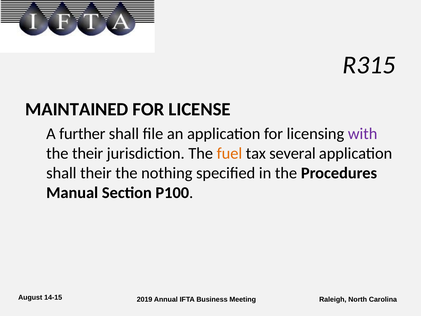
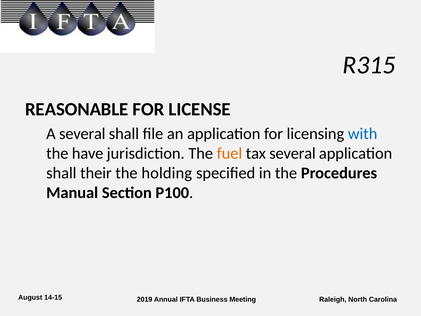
MAINTAINED: MAINTAINED -> REASONABLE (77, 109)
A further: further -> several (82, 134)
with colour: purple -> blue (363, 134)
the their: their -> have (88, 153)
nothing: nothing -> holding (167, 173)
